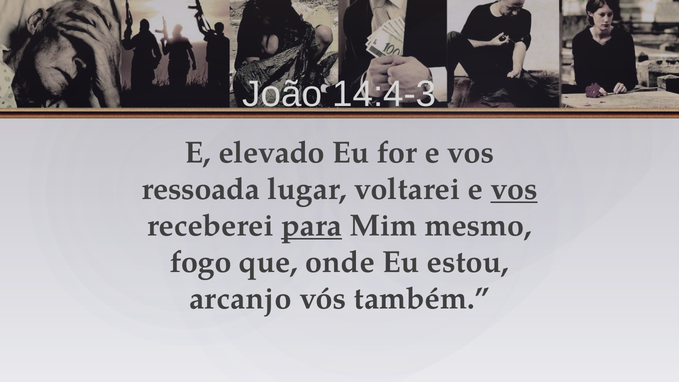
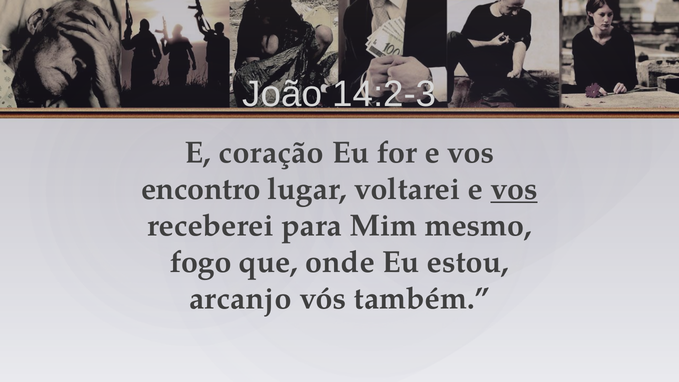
14:4-3: 14:4-3 -> 14:2-3 (384, 94)
elevado: elevado -> coração (271, 153)
ressoada: ressoada -> encontro (201, 189)
para underline: present -> none (312, 226)
